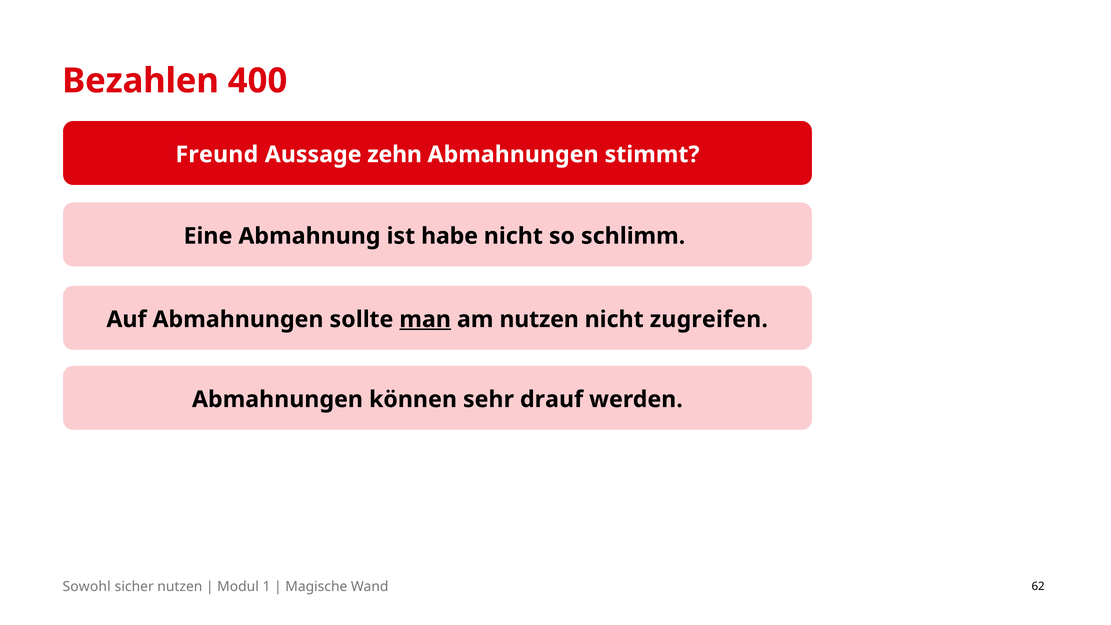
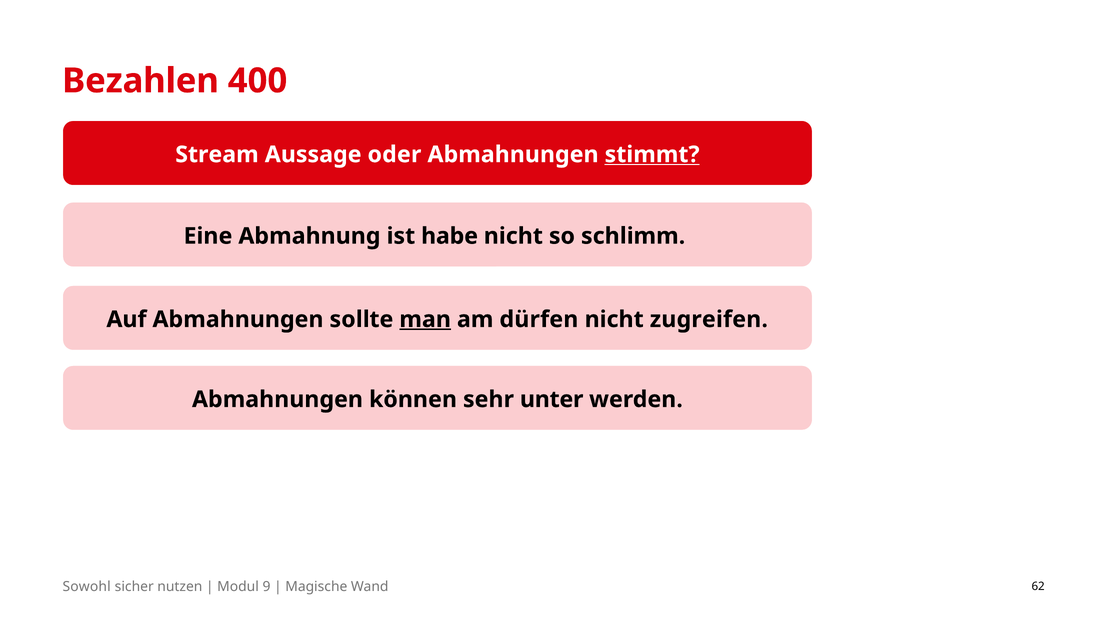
Freund: Freund -> Stream (217, 155)
zehn: zehn -> oder (394, 155)
stimmt underline: none -> present (652, 155)
am nutzen: nutzen -> dürfen (539, 319)
drauf: drauf -> unter (552, 399)
1: 1 -> 9 (267, 586)
